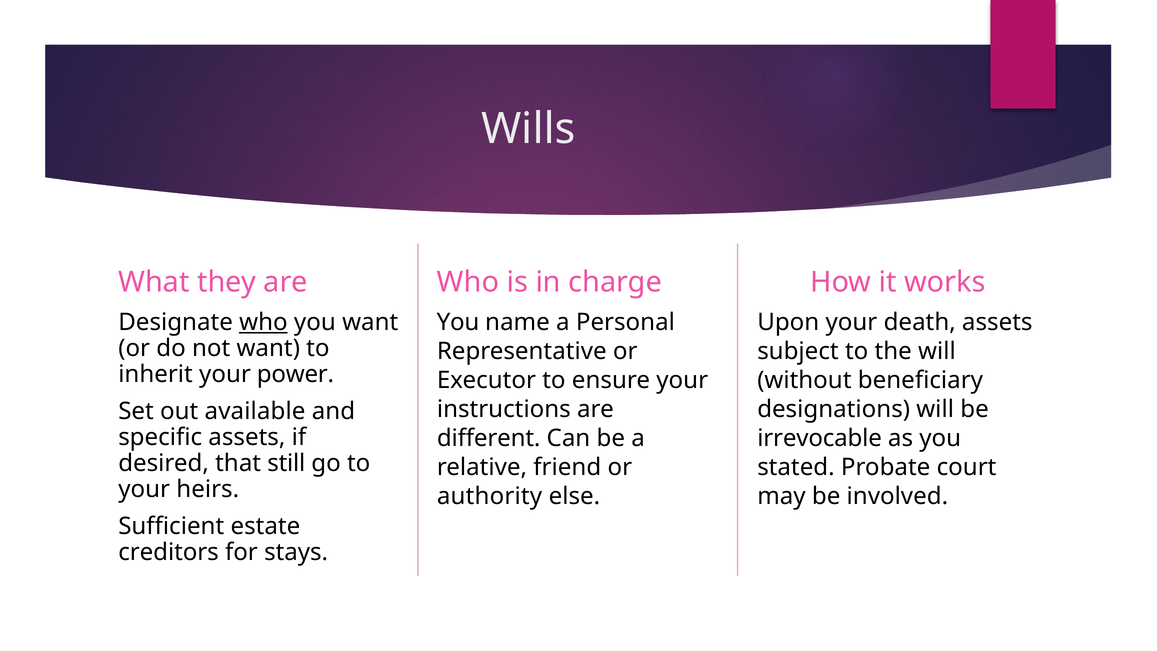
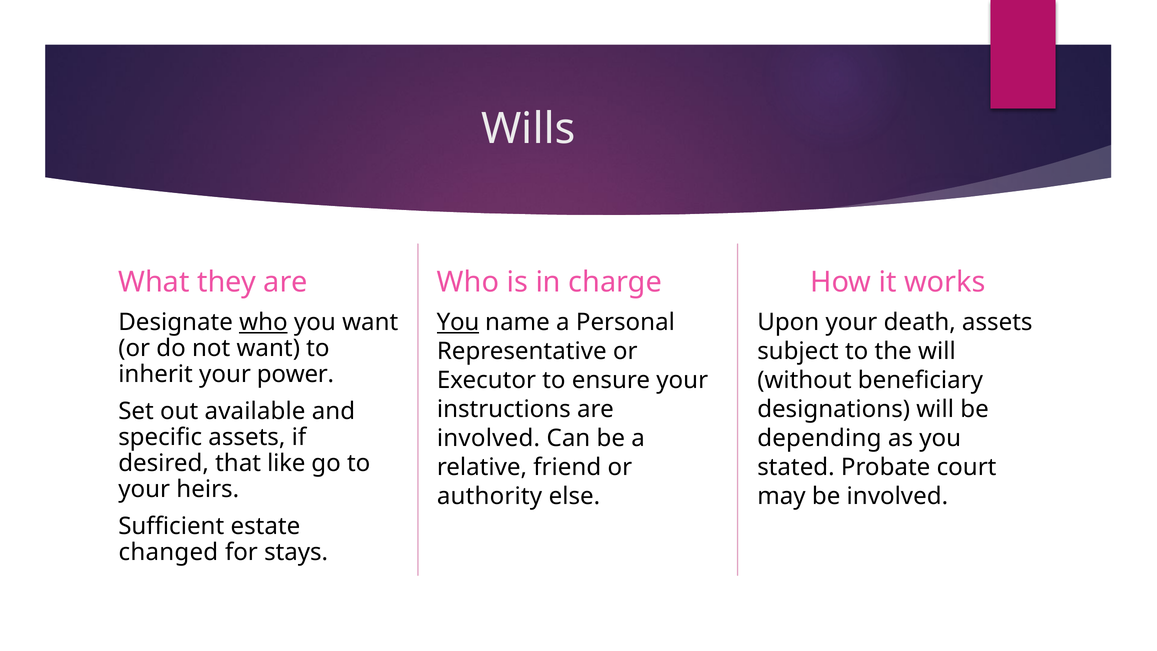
You underline: none -> present (458, 322)
different: different -> involved (488, 438)
irrevocable: irrevocable -> depending (819, 438)
still: still -> like (286, 463)
creditors: creditors -> changed (168, 552)
